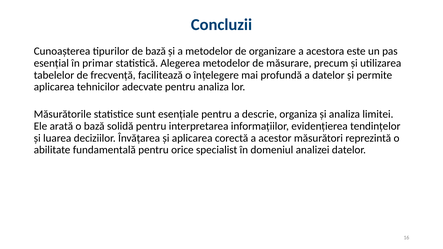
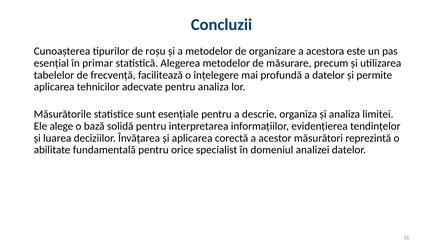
de bază: bază -> roșu (156, 51)
arată: arată -> alege (61, 126)
